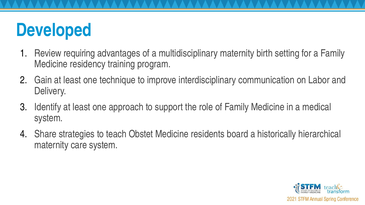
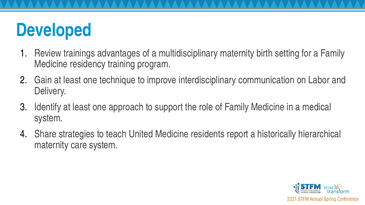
requiring: requiring -> trainings (79, 53)
Obstet: Obstet -> United (141, 134)
board: board -> report (238, 134)
